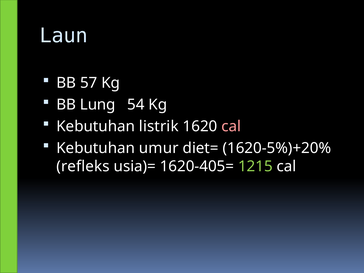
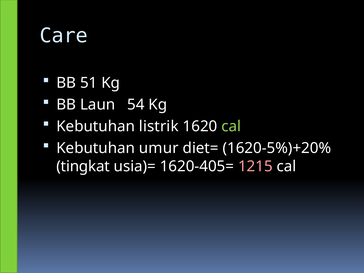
Laun: Laun -> Care (64, 36)
57: 57 -> 51 (89, 83)
Lung: Lung -> Laun (98, 105)
cal colour: pink -> light green (231, 126)
refleks: refleks -> tingkat (83, 166)
1215 colour: light green -> pink (255, 166)
